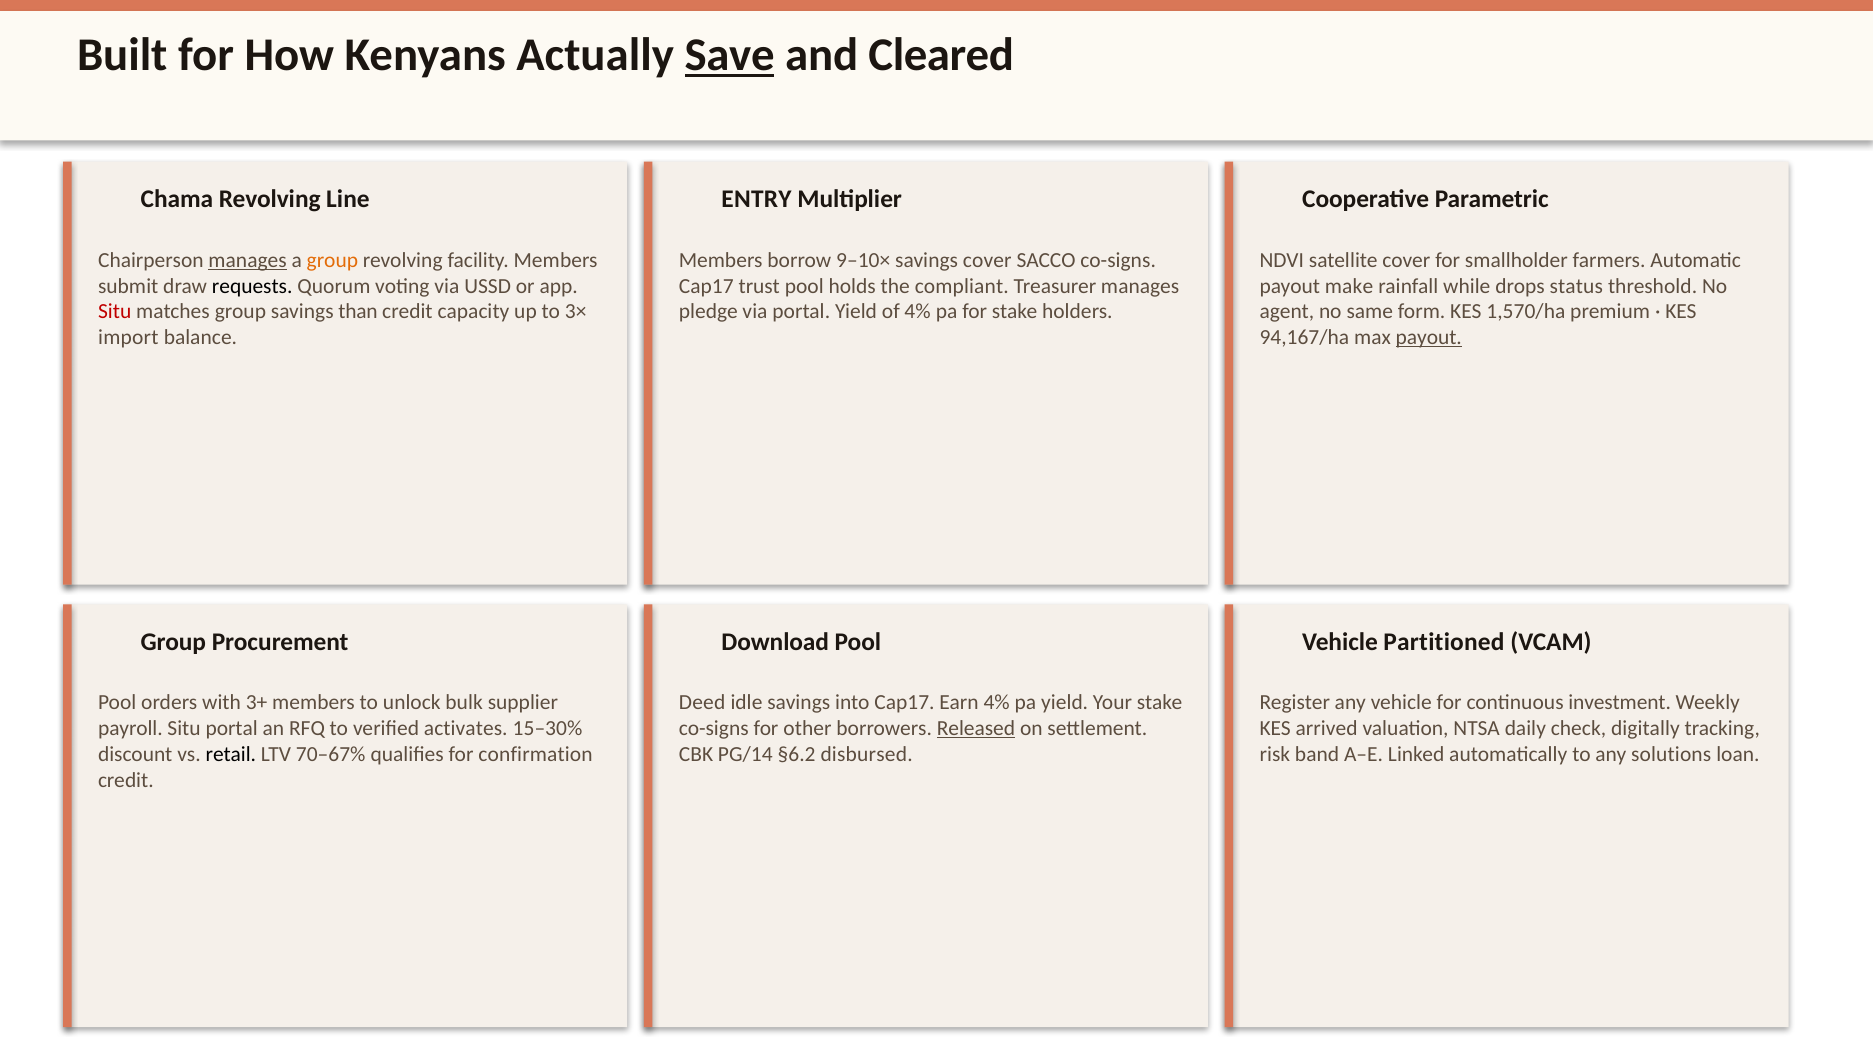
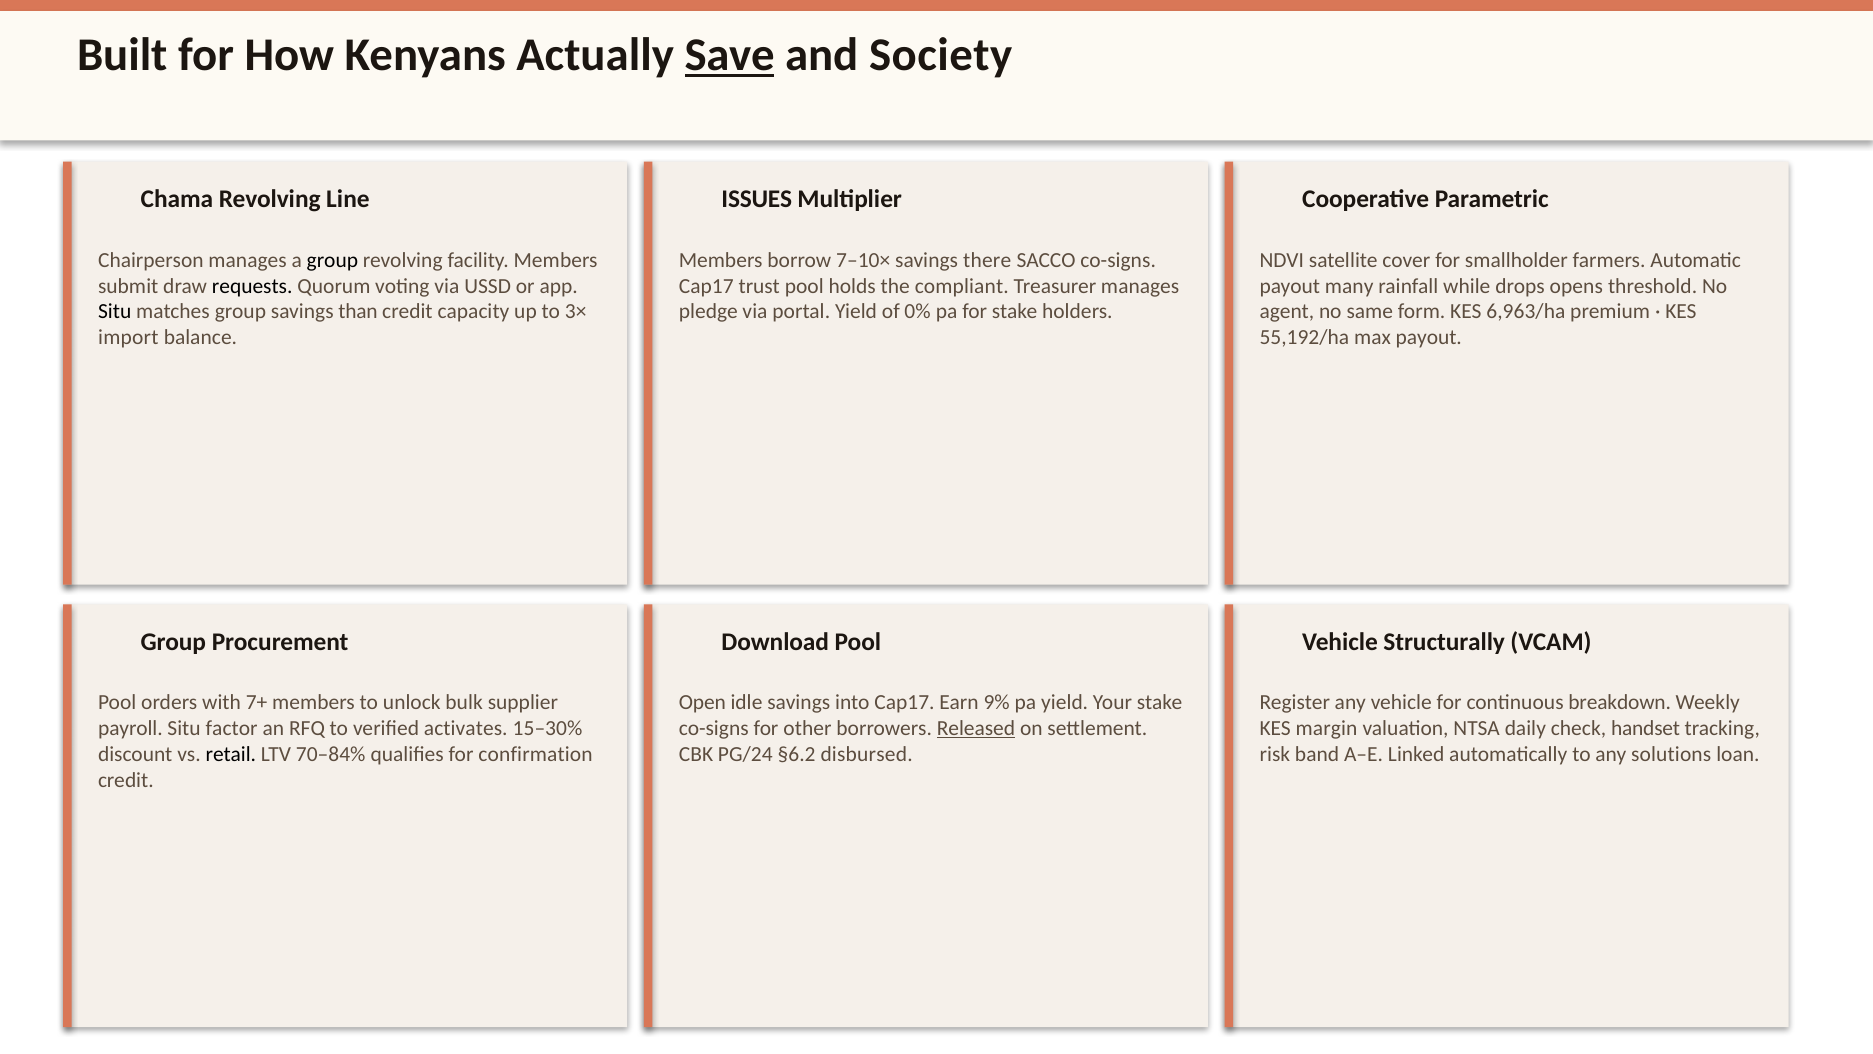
Cleared: Cleared -> Society (941, 55)
ENTRY: ENTRY -> ISSUES (757, 200)
manages underline: present -> none (248, 260)
group colour: orange -> black (332, 260)
9–10×: 9–10× -> 7–10× (863, 260)
savings cover: cover -> there (987, 260)
make: make -> many (1349, 286)
status: status -> opens (1576, 286)
Situ colour: red -> black (115, 312)
of 4%: 4% -> 0% (918, 312)
1,570/ha: 1,570/ha -> 6,963/ha (1526, 312)
94,167/ha: 94,167/ha -> 55,192/ha (1304, 337)
payout underline: present -> none (1429, 337)
Partitioned: Partitioned -> Structurally (1444, 642)
3+: 3+ -> 7+ (257, 703)
Deed: Deed -> Open (702, 703)
Earn 4%: 4% -> 9% (997, 703)
investment: investment -> breakdown (1620, 703)
Situ portal: portal -> factor (232, 728)
arrived: arrived -> margin (1327, 728)
digitally: digitally -> handset (1646, 728)
70–67%: 70–67% -> 70–84% (331, 754)
PG/14: PG/14 -> PG/24 (745, 754)
